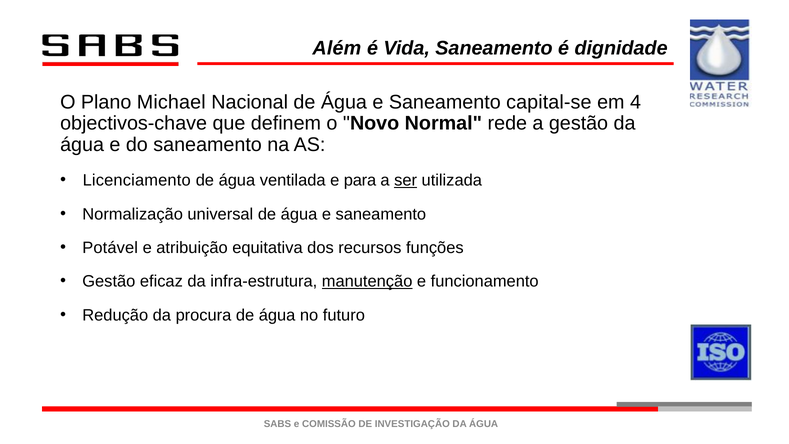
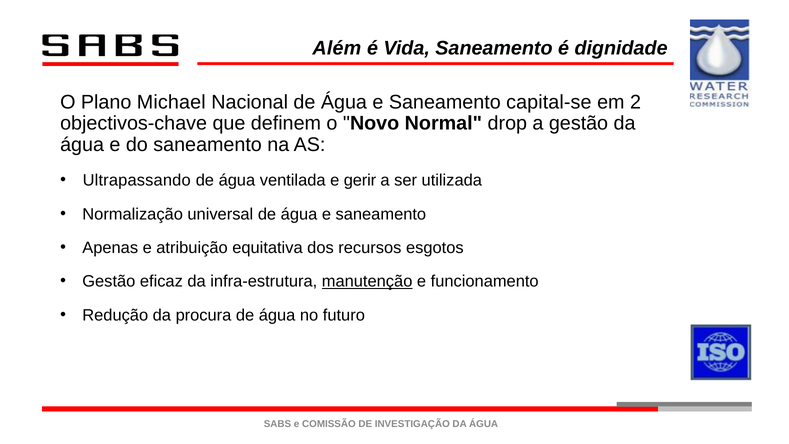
4: 4 -> 2 (636, 102)
rede: rede -> drop (507, 123)
Licenciamento: Licenciamento -> Ultrapassando (137, 180)
para: para -> gerir (360, 180)
ser underline: present -> none (406, 180)
Potável: Potável -> Apenas (110, 248)
funções: funções -> esgotos (435, 248)
